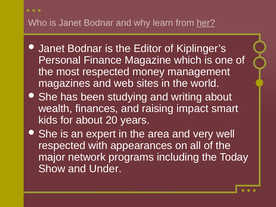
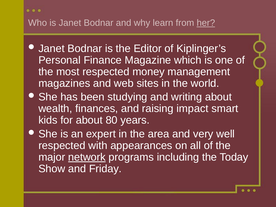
20: 20 -> 80 (112, 120)
network underline: none -> present (87, 157)
Under: Under -> Friday (105, 169)
